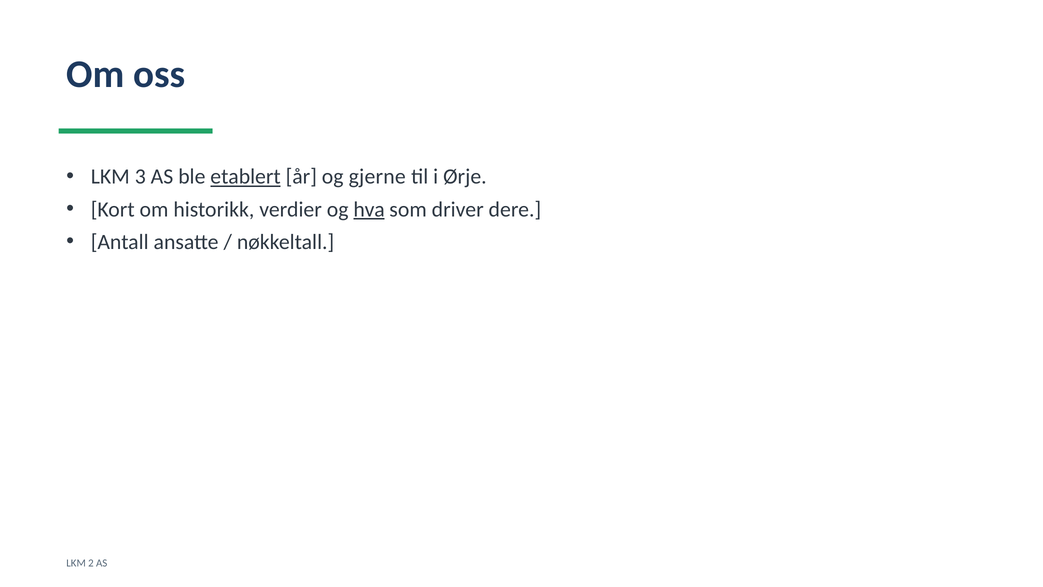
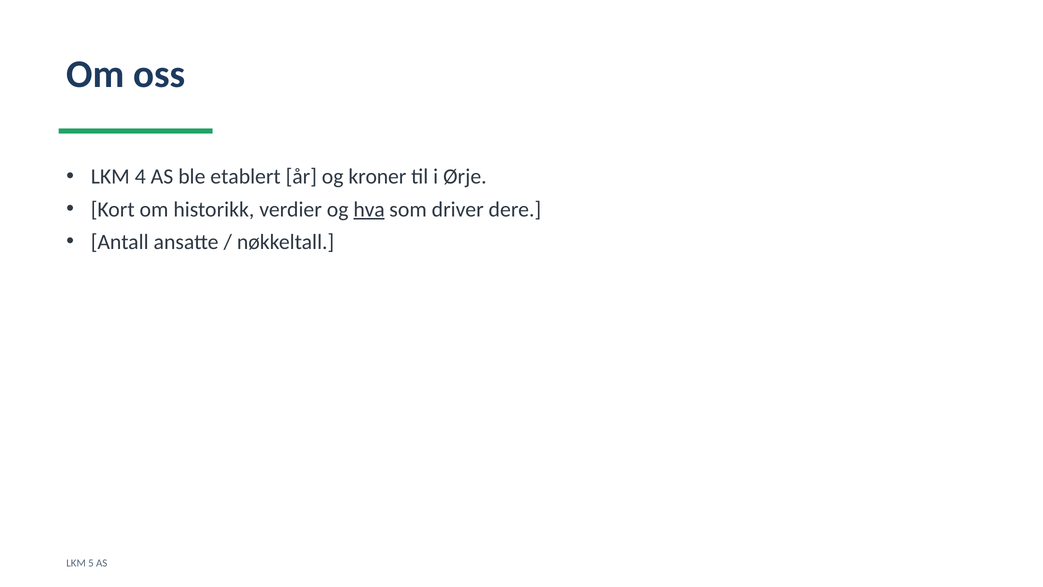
3: 3 -> 4 (140, 177)
etablert underline: present -> none (246, 177)
gjerne: gjerne -> kroner (377, 177)
2: 2 -> 5 (91, 563)
